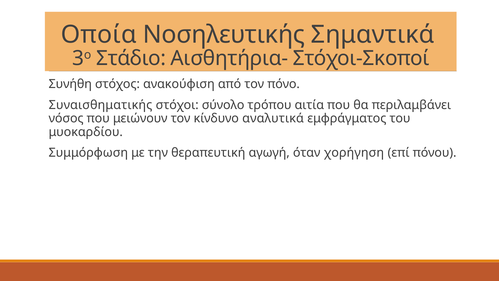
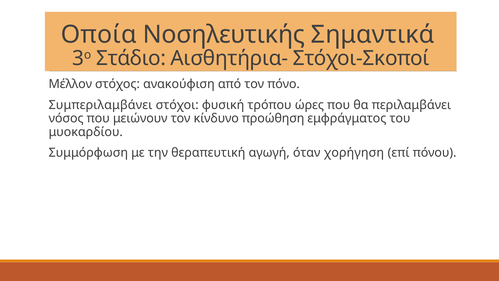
Συνήθη: Συνήθη -> Μέλλον (70, 84)
Συναισθηματικής: Συναισθηματικής -> Συμπεριλαμβάνει (101, 105)
σύνολο: σύνολο -> φυσική (223, 105)
αιτία: αιτία -> ώρες (309, 105)
αναλυτικά: αναλυτικά -> προώθηση (273, 118)
